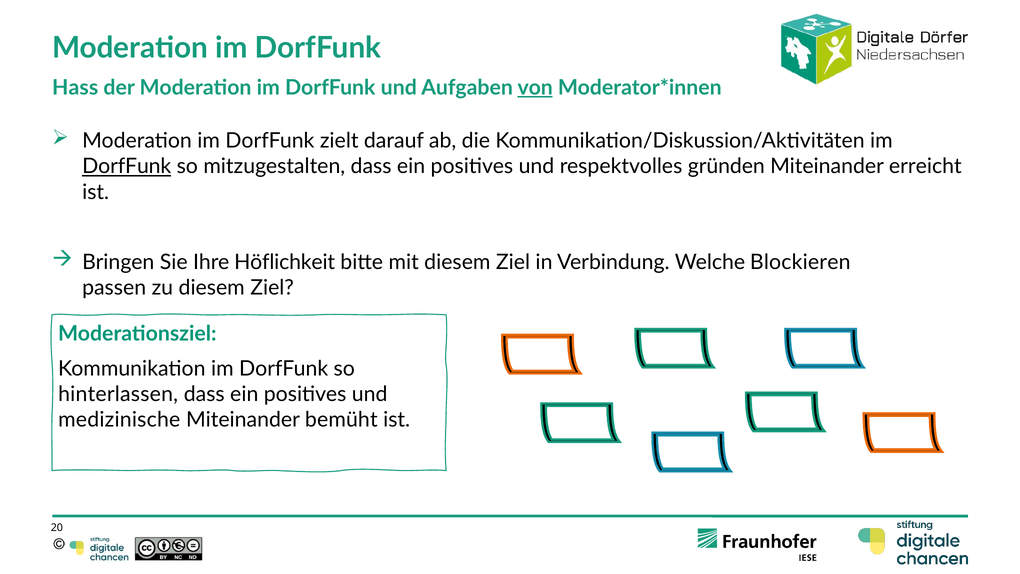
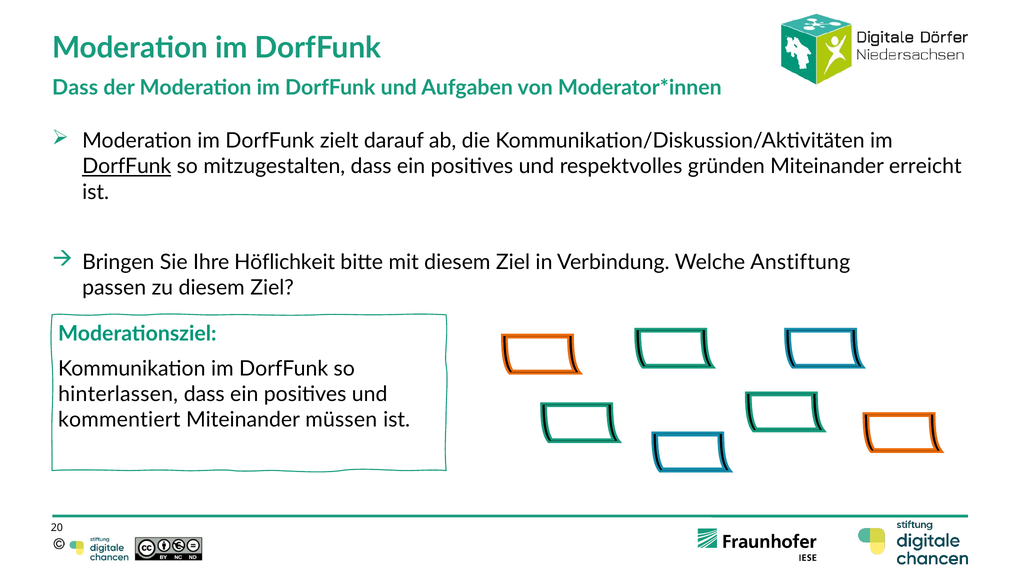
Hass: Hass -> Dass (75, 87)
von underline: present -> none (535, 87)
Blockieren: Blockieren -> Anstiftung (800, 262)
medizinische: medizinische -> kommentiert (119, 419)
bemüht: bemüht -> müssen (341, 419)
